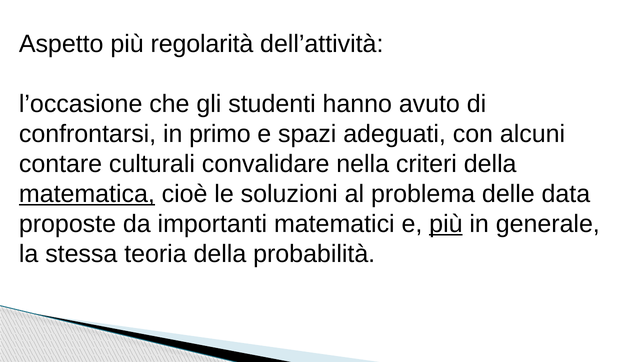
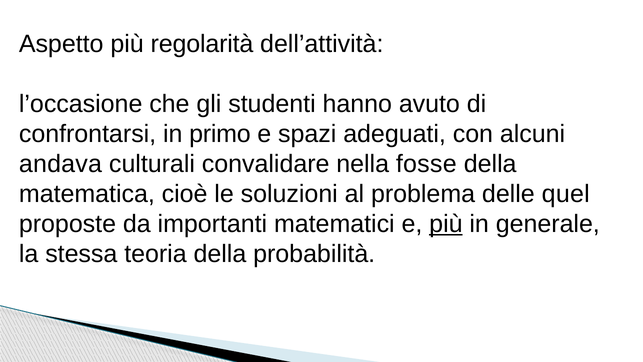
contare: contare -> andava (60, 164)
criteri: criteri -> fosse (426, 164)
matematica underline: present -> none (87, 194)
data: data -> quel (566, 194)
